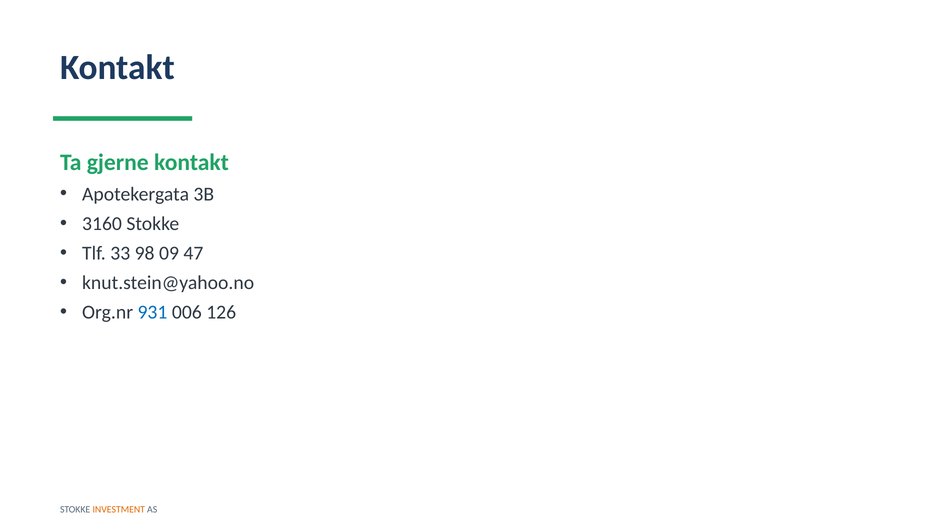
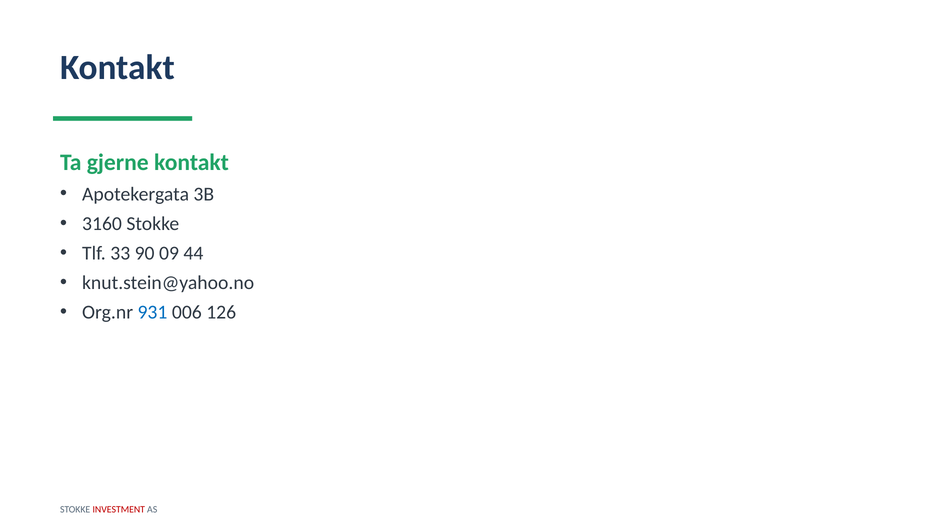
98: 98 -> 90 (145, 253)
47: 47 -> 44 (193, 253)
INVESTMENT colour: orange -> red (119, 509)
